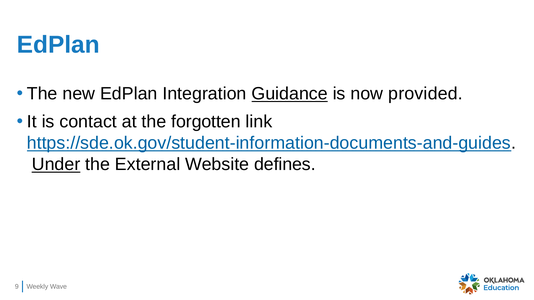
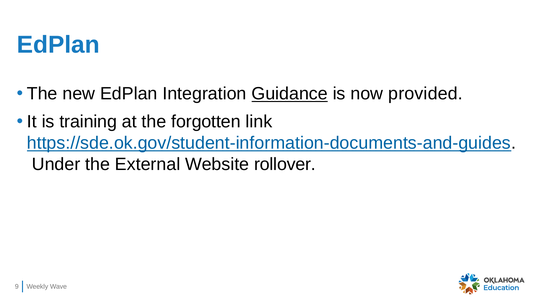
contact: contact -> training (88, 122)
Under underline: present -> none (56, 165)
defines: defines -> rollover (285, 165)
